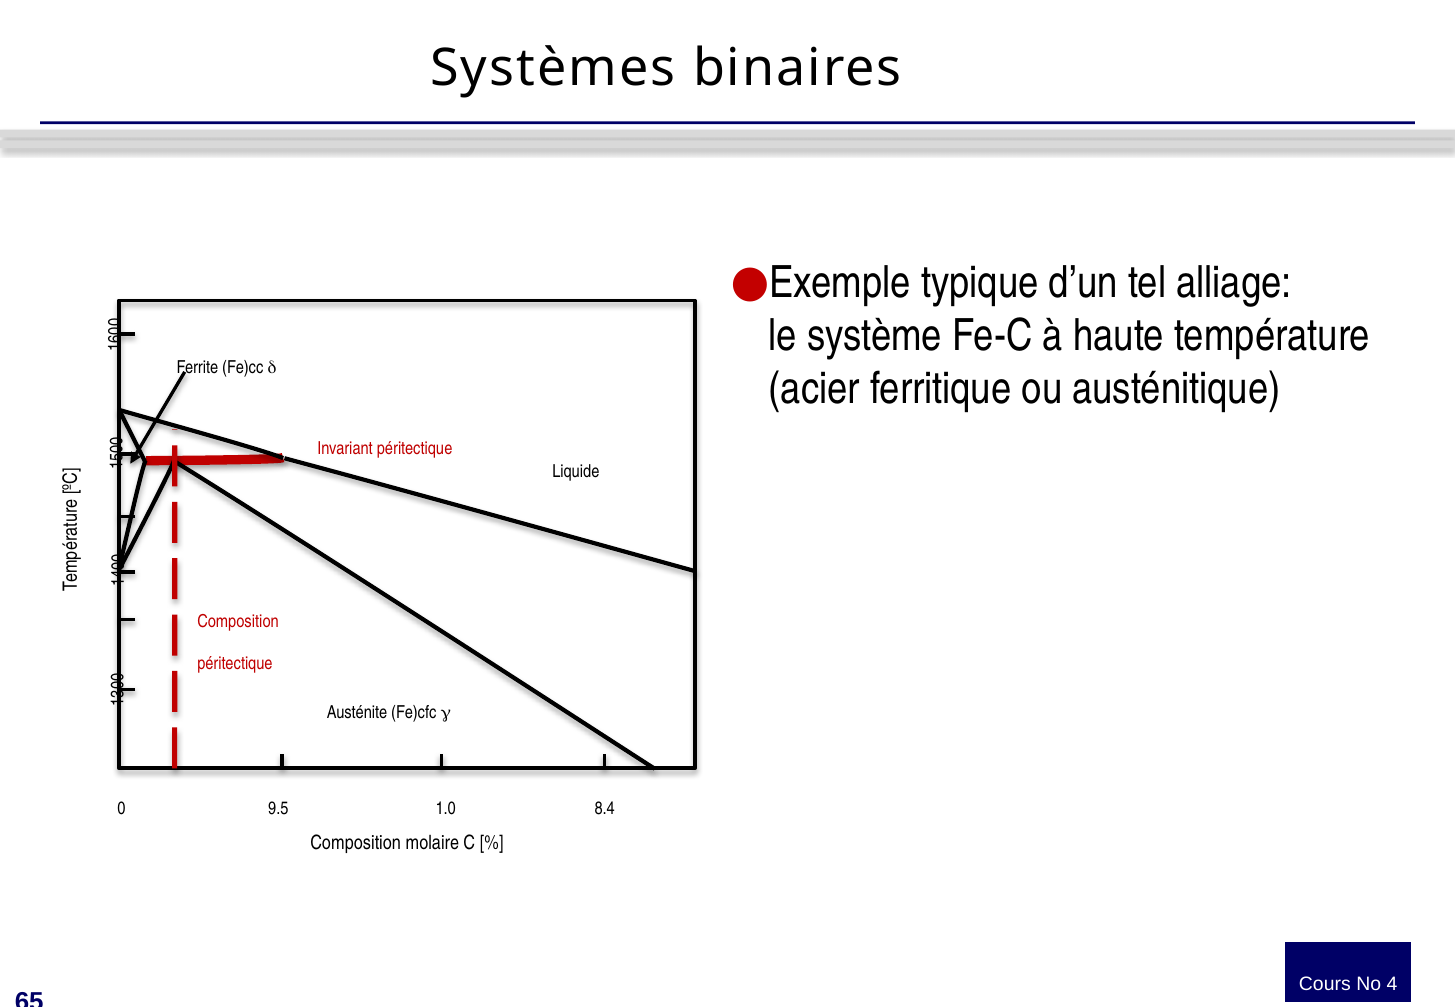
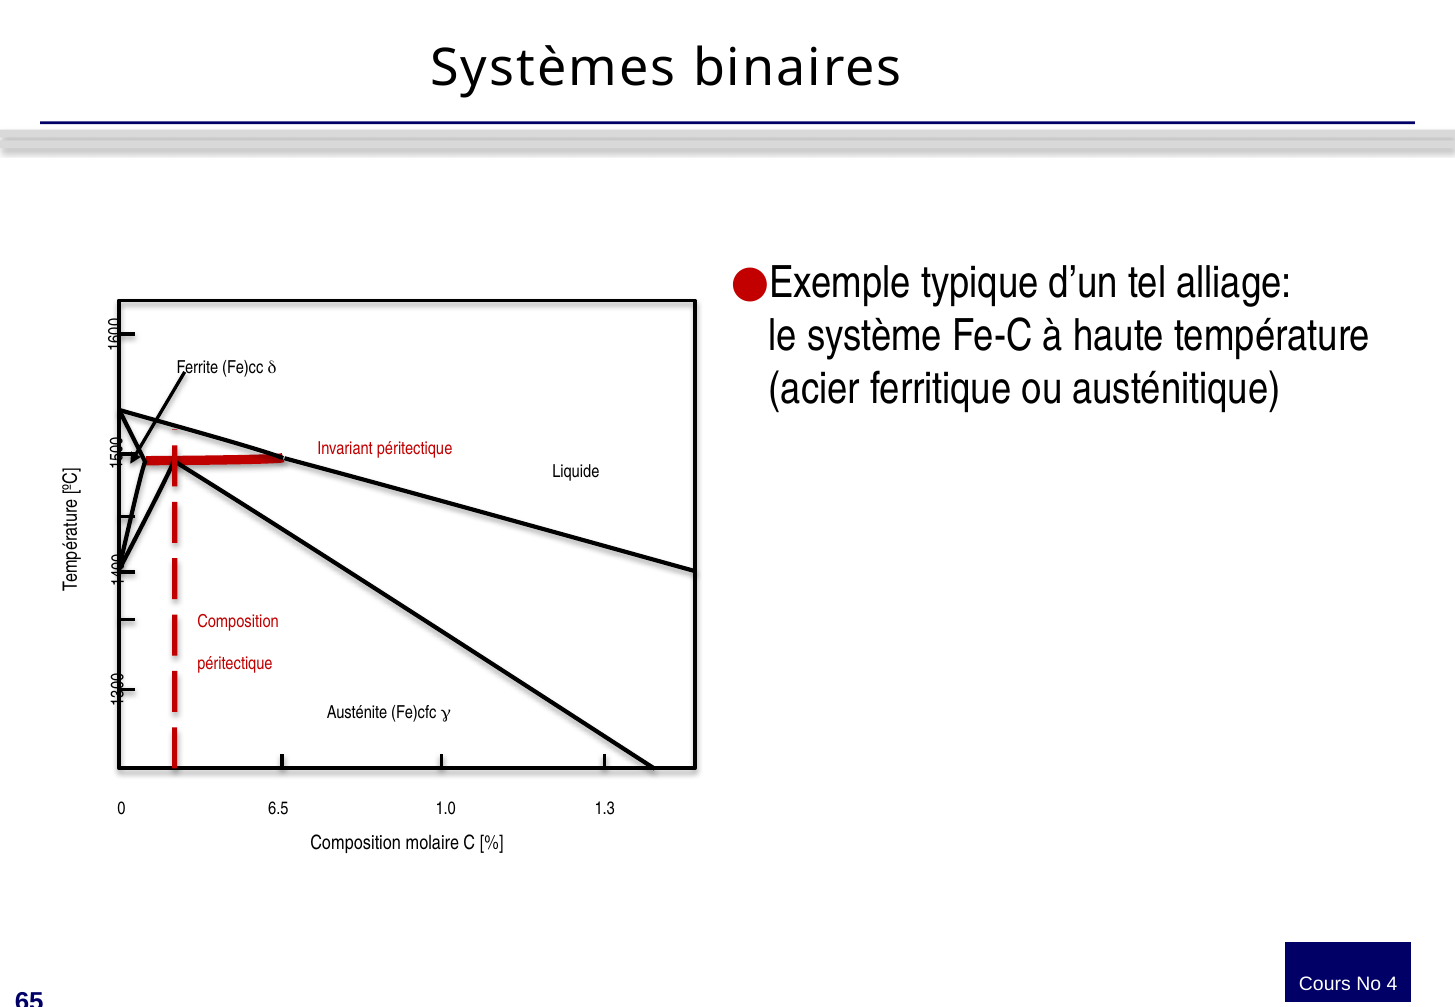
9.5: 9.5 -> 6.5 (278, 809)
8.4: 8.4 -> 1.3 (605, 809)
